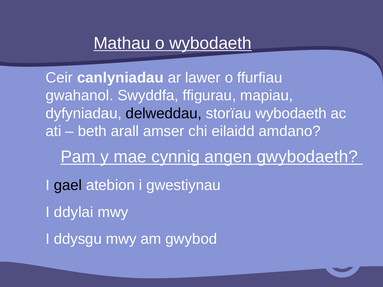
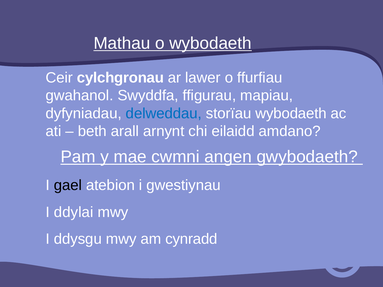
canlyniadau: canlyniadau -> cylchgronau (120, 78)
delweddau colour: black -> blue (164, 113)
amser: amser -> arnynt (164, 131)
cynnig: cynnig -> cwmni (176, 157)
gwybod: gwybod -> cynradd (191, 239)
